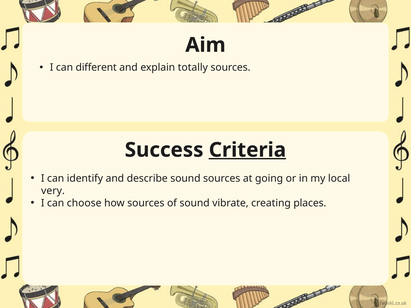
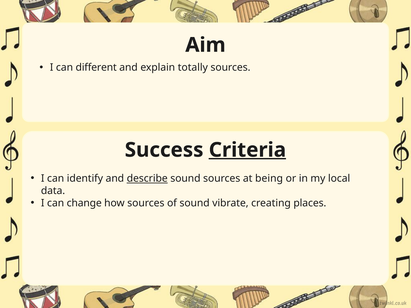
describe underline: none -> present (147, 179)
going: going -> being (269, 179)
very: very -> data (53, 191)
choose: choose -> change (84, 203)
